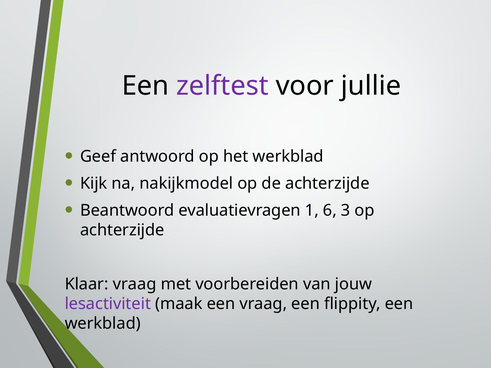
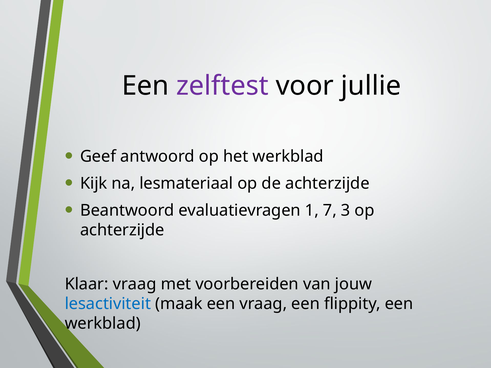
nakijkmodel: nakijkmodel -> lesmateriaal (186, 184)
6: 6 -> 7 (330, 211)
lesactiviteit colour: purple -> blue (108, 304)
